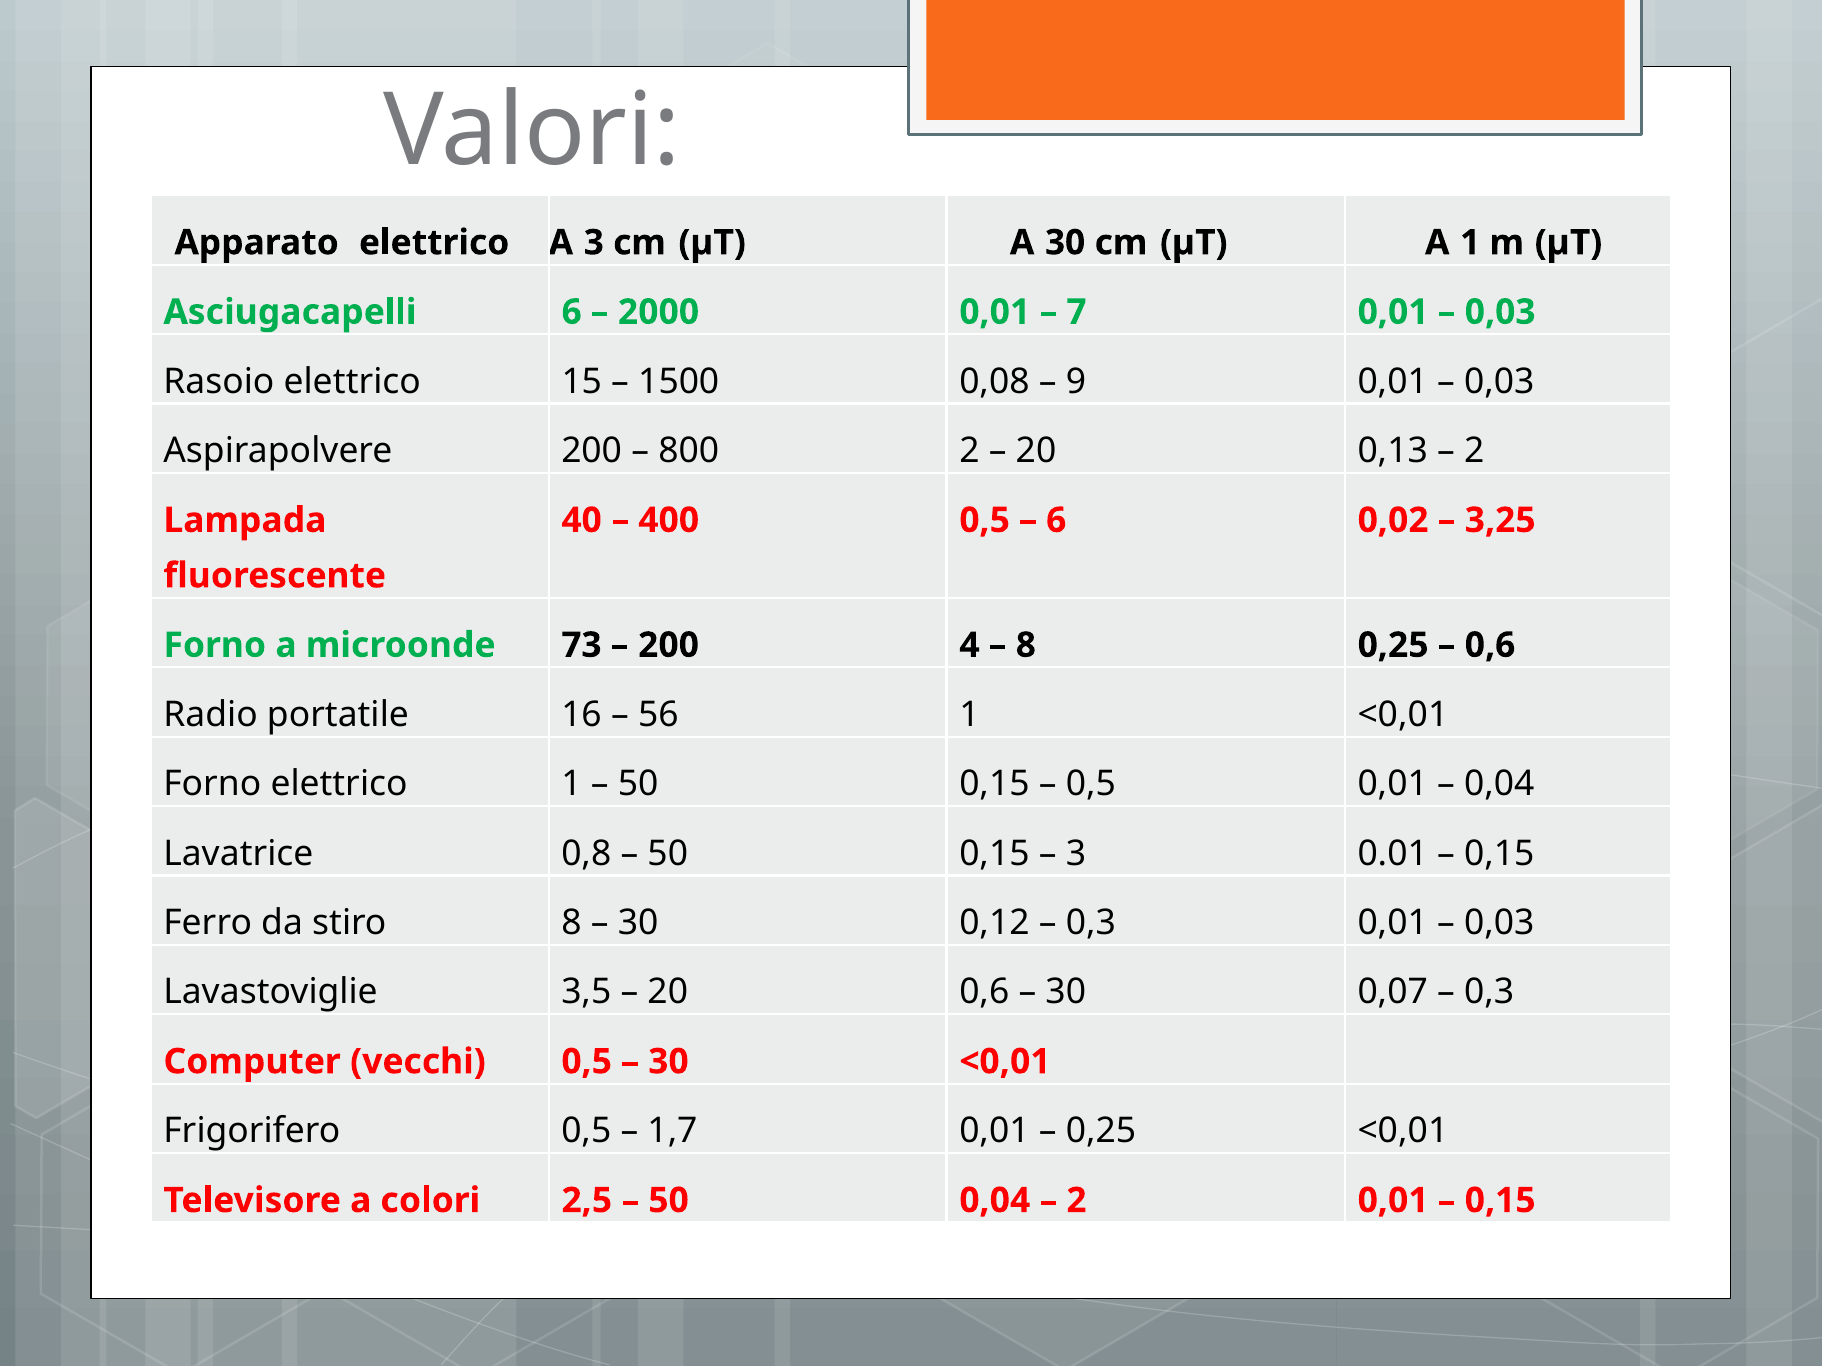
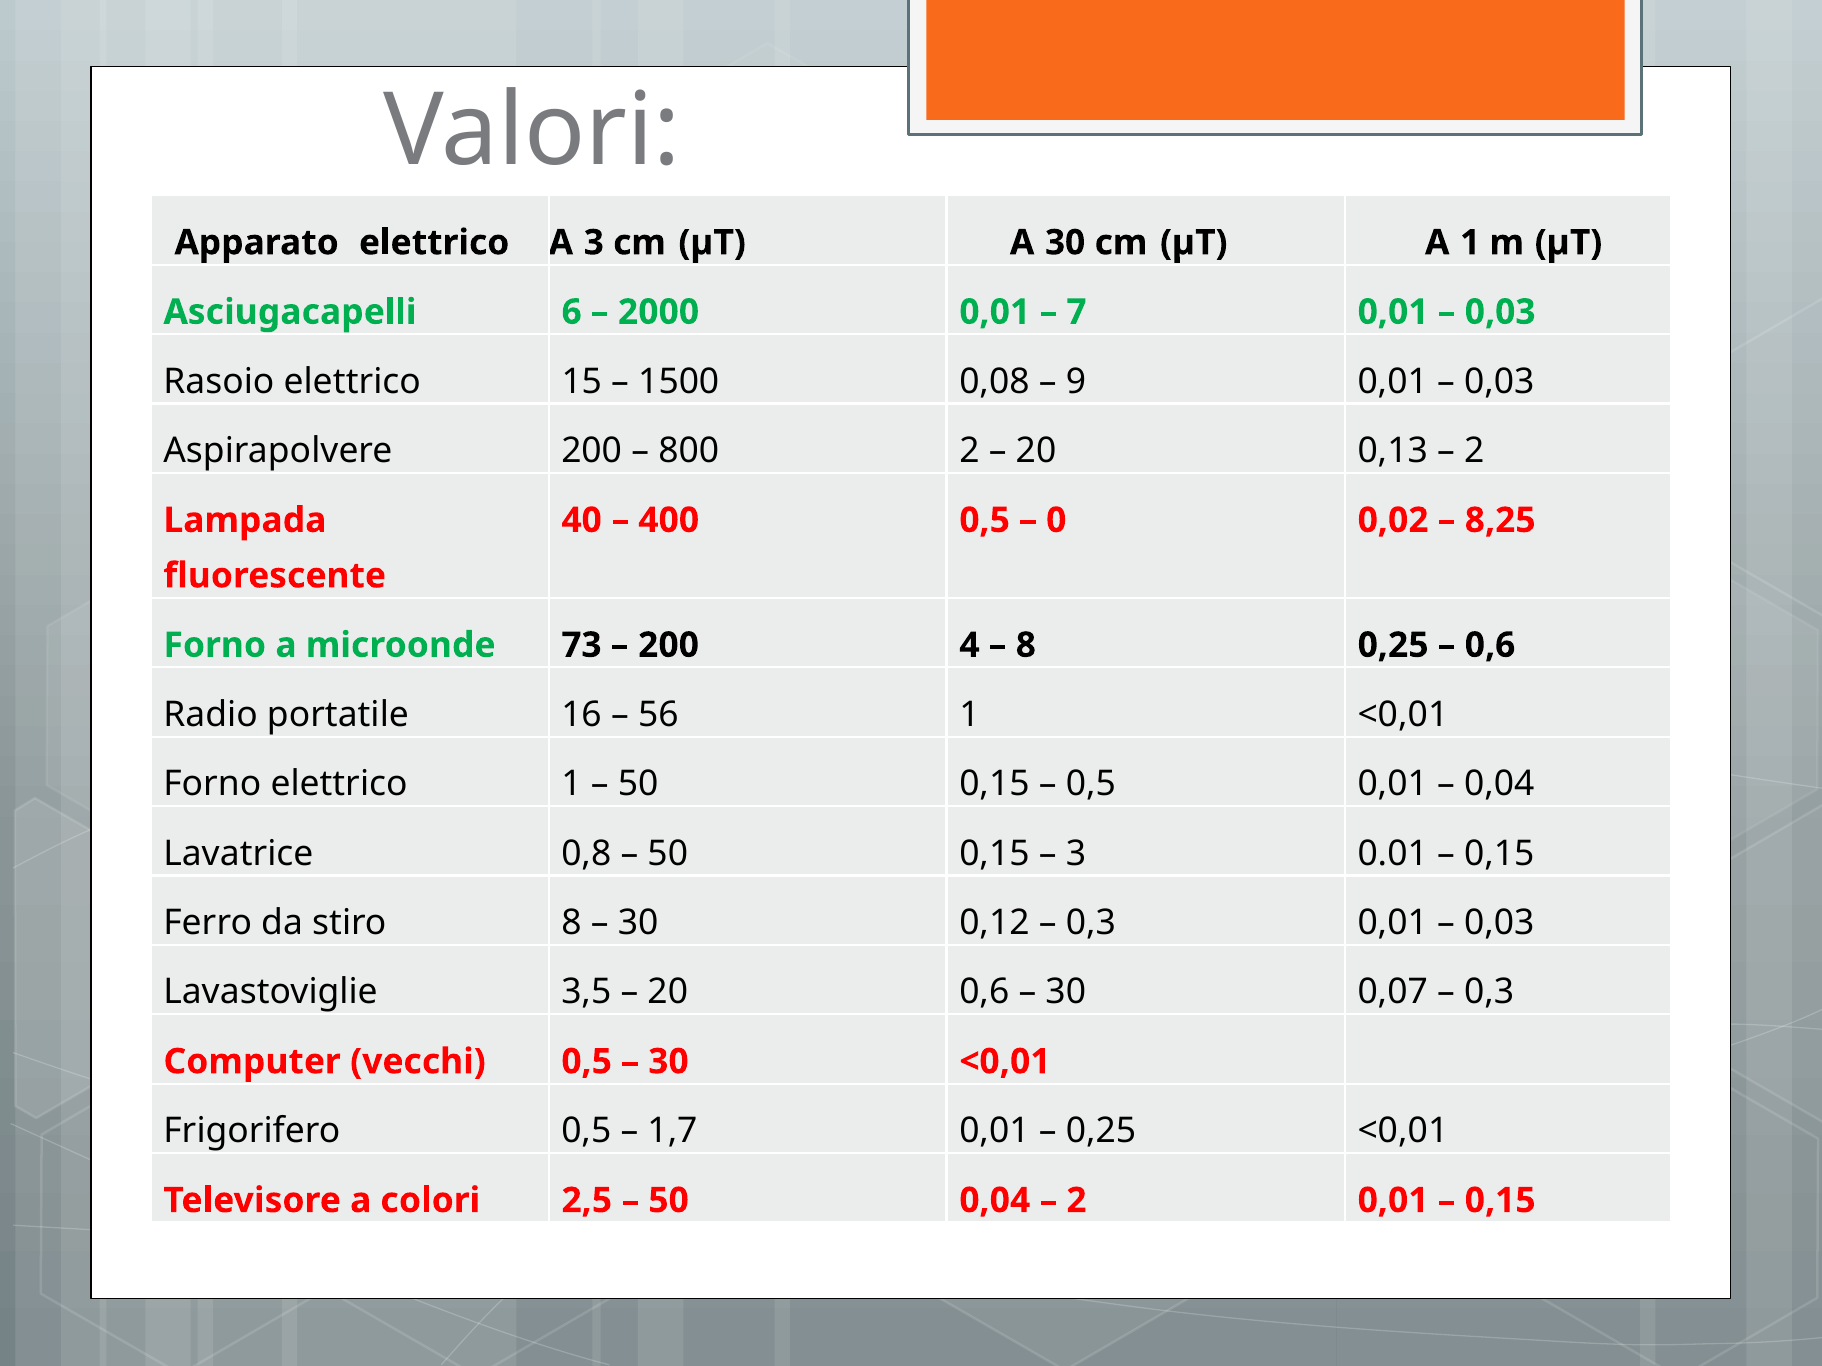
6: 6 -> 0 (1056, 520)
3,25: 3,25 -> 8,25 (1500, 520)
